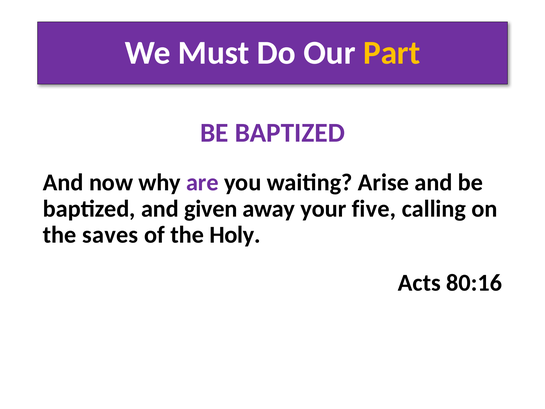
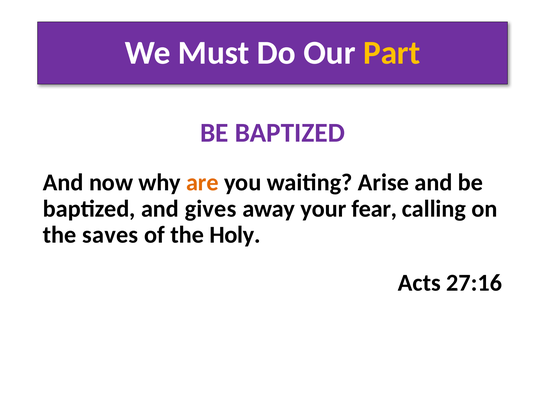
are colour: purple -> orange (202, 182)
given: given -> gives (211, 209)
five: five -> fear (374, 209)
80:16: 80:16 -> 27:16 (474, 283)
